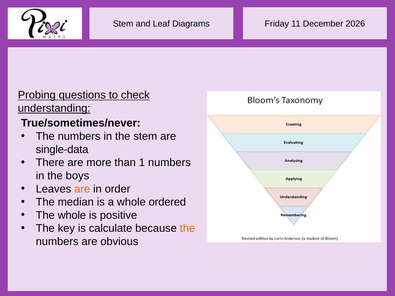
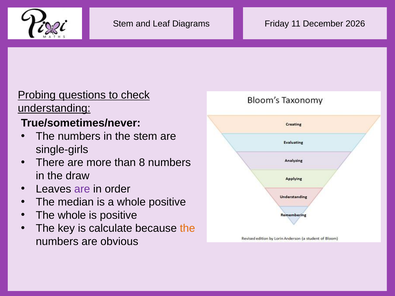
single-data: single-data -> single-girls (62, 150)
1: 1 -> 8 (142, 163)
boys: boys -> draw (78, 176)
are colour: orange -> purple (82, 189)
whole ordered: ordered -> positive (167, 202)
